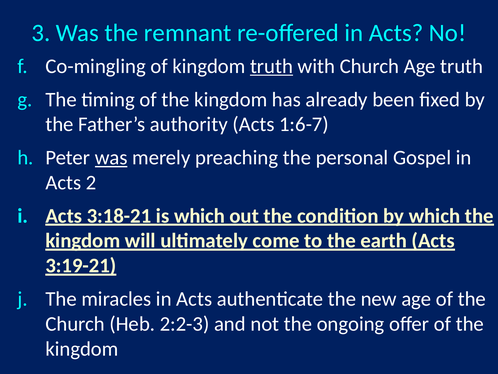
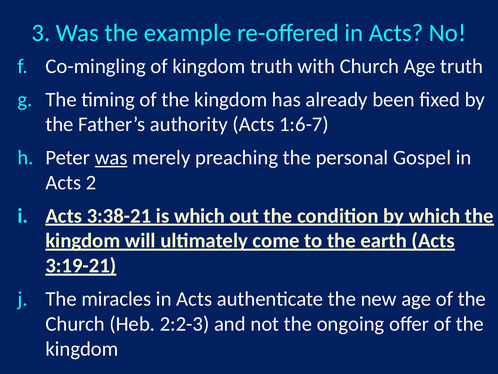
remnant: remnant -> example (188, 33)
truth underline: present -> none (271, 66)
3:18-21: 3:18-21 -> 3:38-21 (119, 216)
